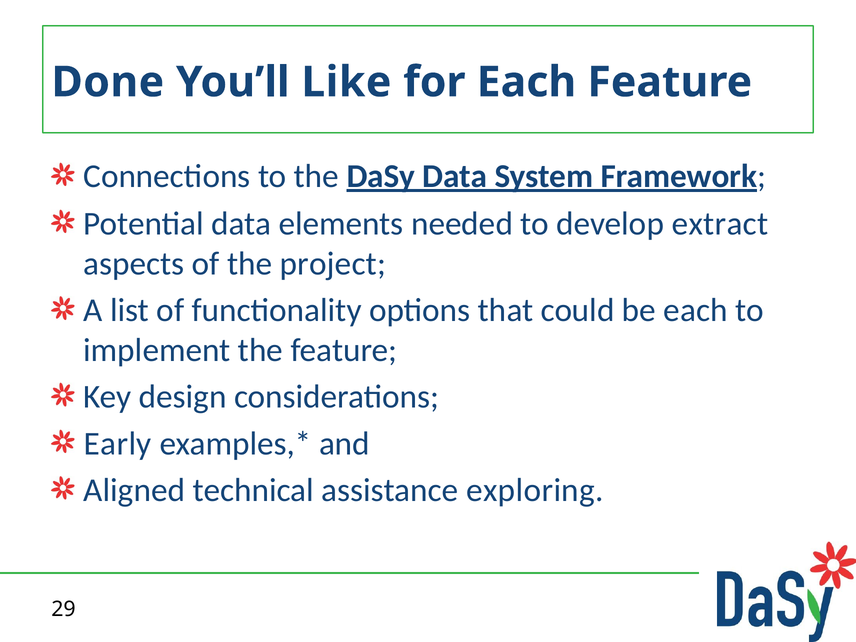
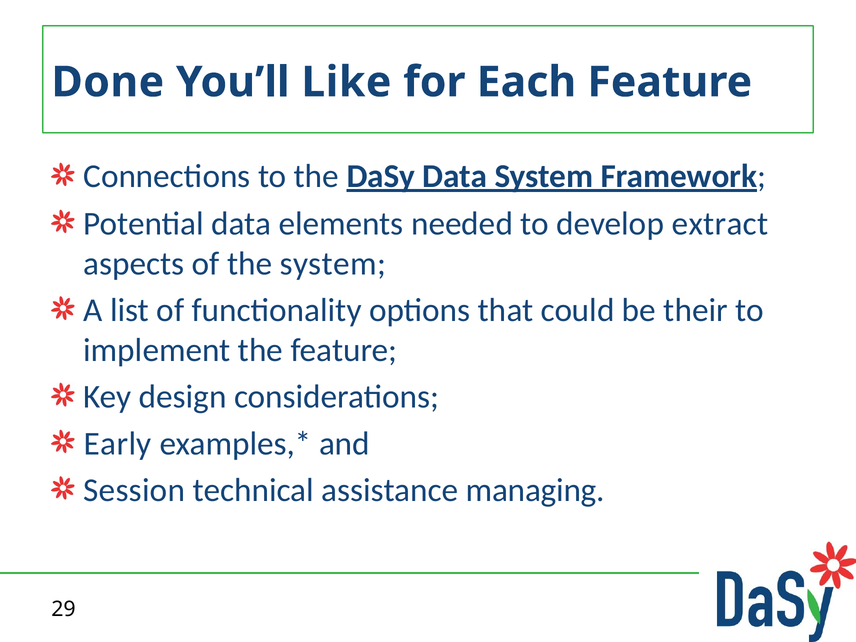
the project: project -> system (333, 264)
be each: each -> their (696, 310)
Aligned: Aligned -> Session (134, 490)
exploring: exploring -> managing (535, 490)
